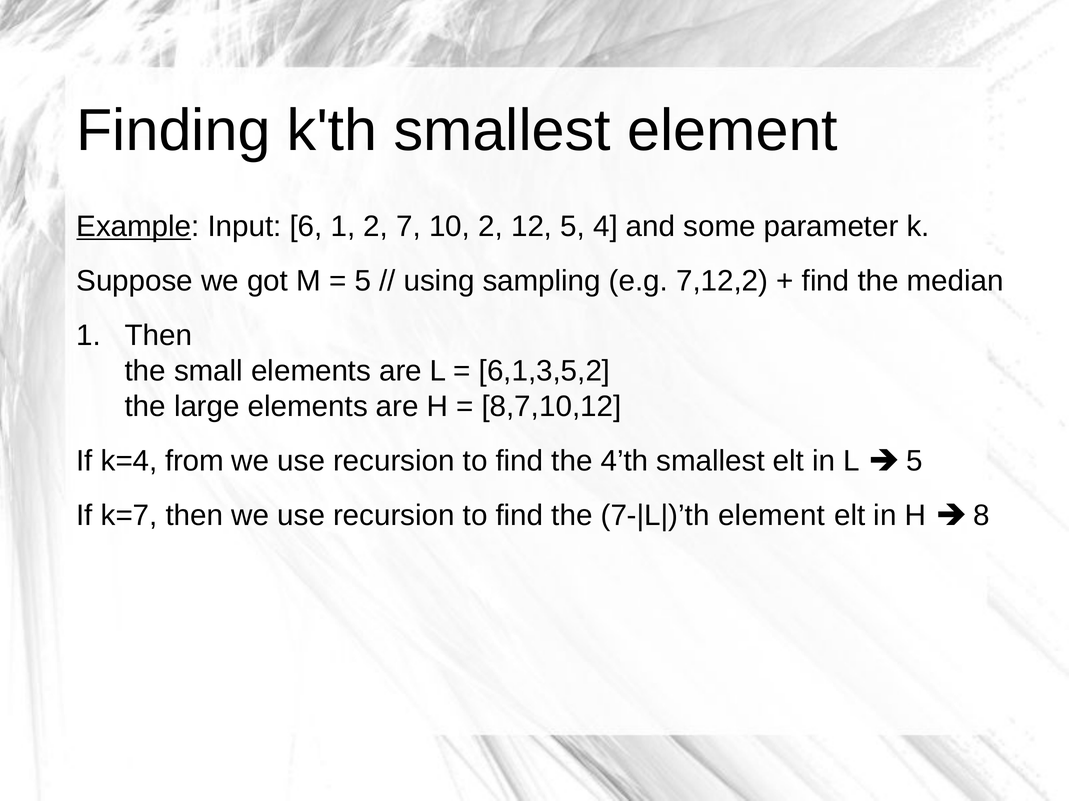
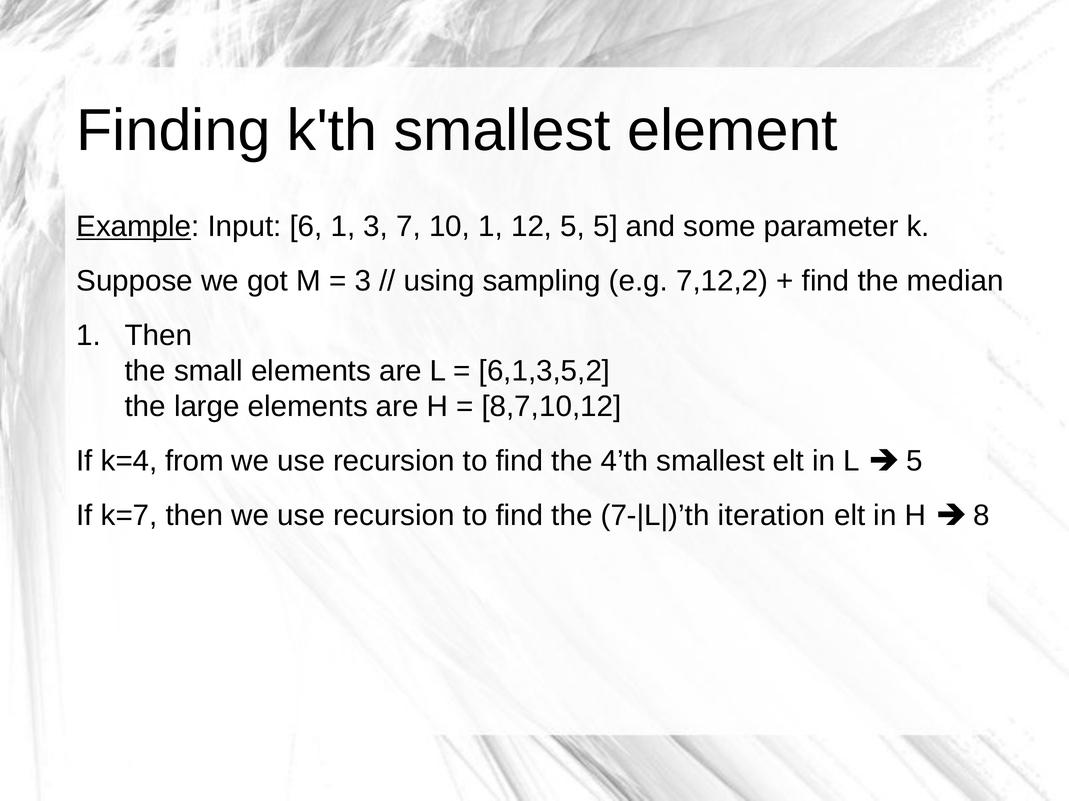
1 2: 2 -> 3 (376, 227)
10 2: 2 -> 1 (491, 227)
5 4: 4 -> 5 (605, 227)
5: 5 -> 3 (363, 281)
element: element -> iteration (772, 516)
